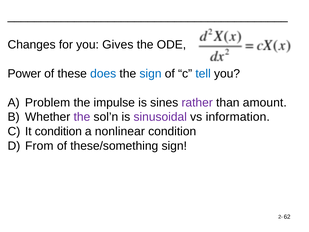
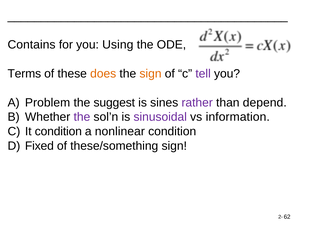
Changes: Changes -> Contains (32, 45)
Gives: Gives -> Using (118, 45)
Power: Power -> Terms (24, 74)
does colour: blue -> orange (103, 74)
sign colour: blue -> orange (150, 74)
tell colour: blue -> purple (203, 74)
impulse: impulse -> suggest (114, 102)
amount: amount -> depend (265, 102)
From: From -> Fixed (39, 146)
